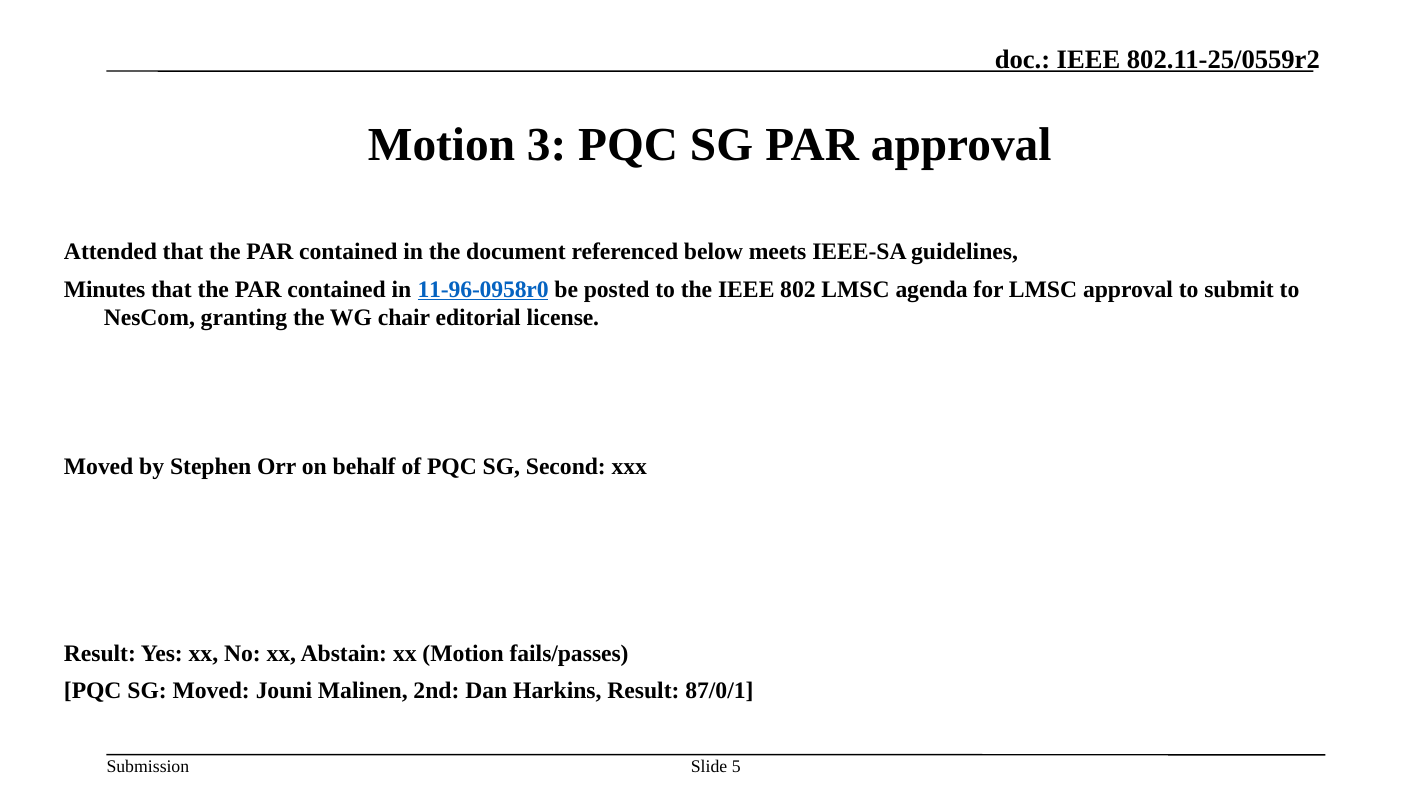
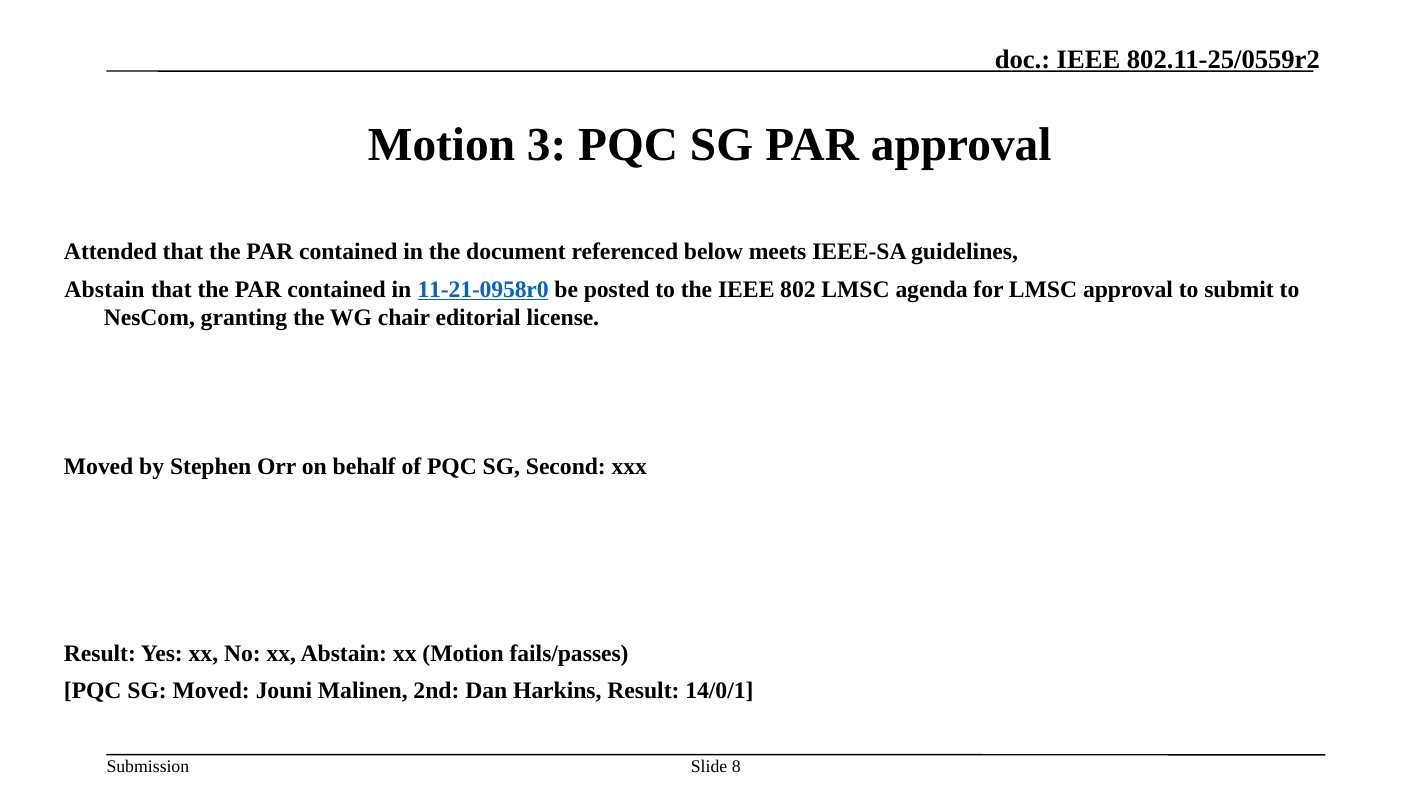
Minutes: Minutes -> Abstain (104, 289)
11-96-0958r0: 11-96-0958r0 -> 11-21-0958r0 (483, 289)
87/0/1: 87/0/1 -> 14/0/1 (719, 690)
5: 5 -> 8 (736, 766)
